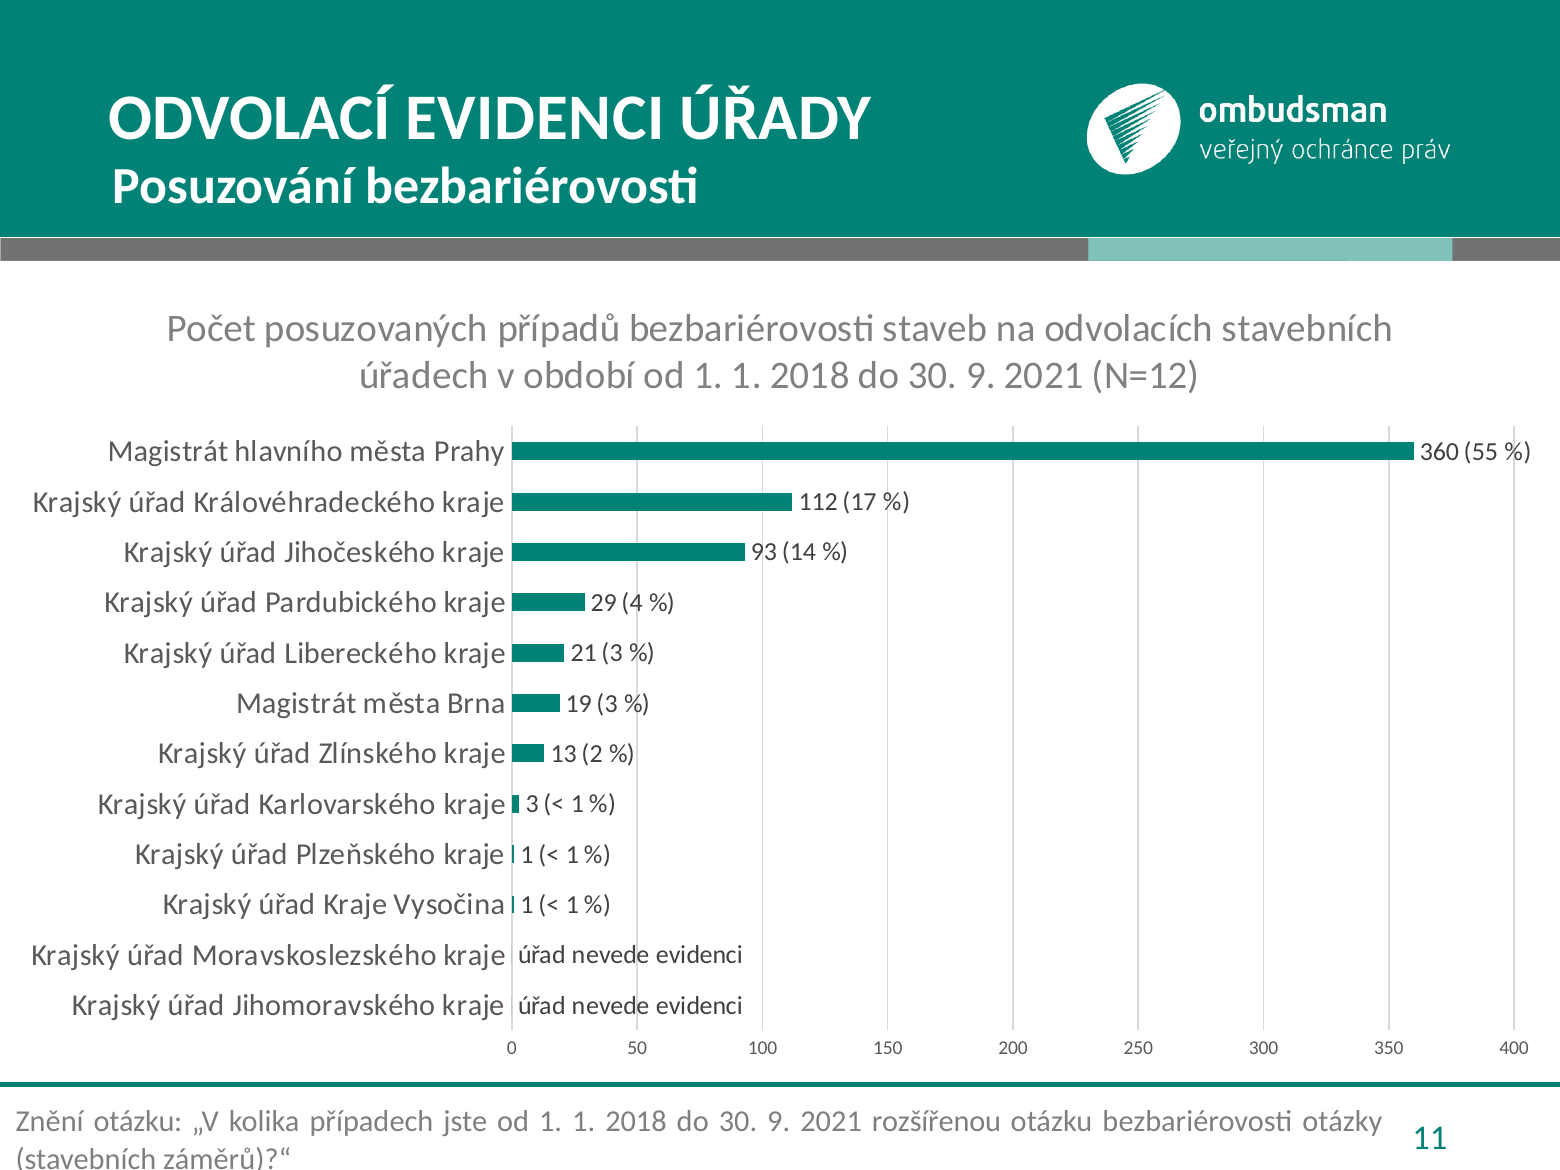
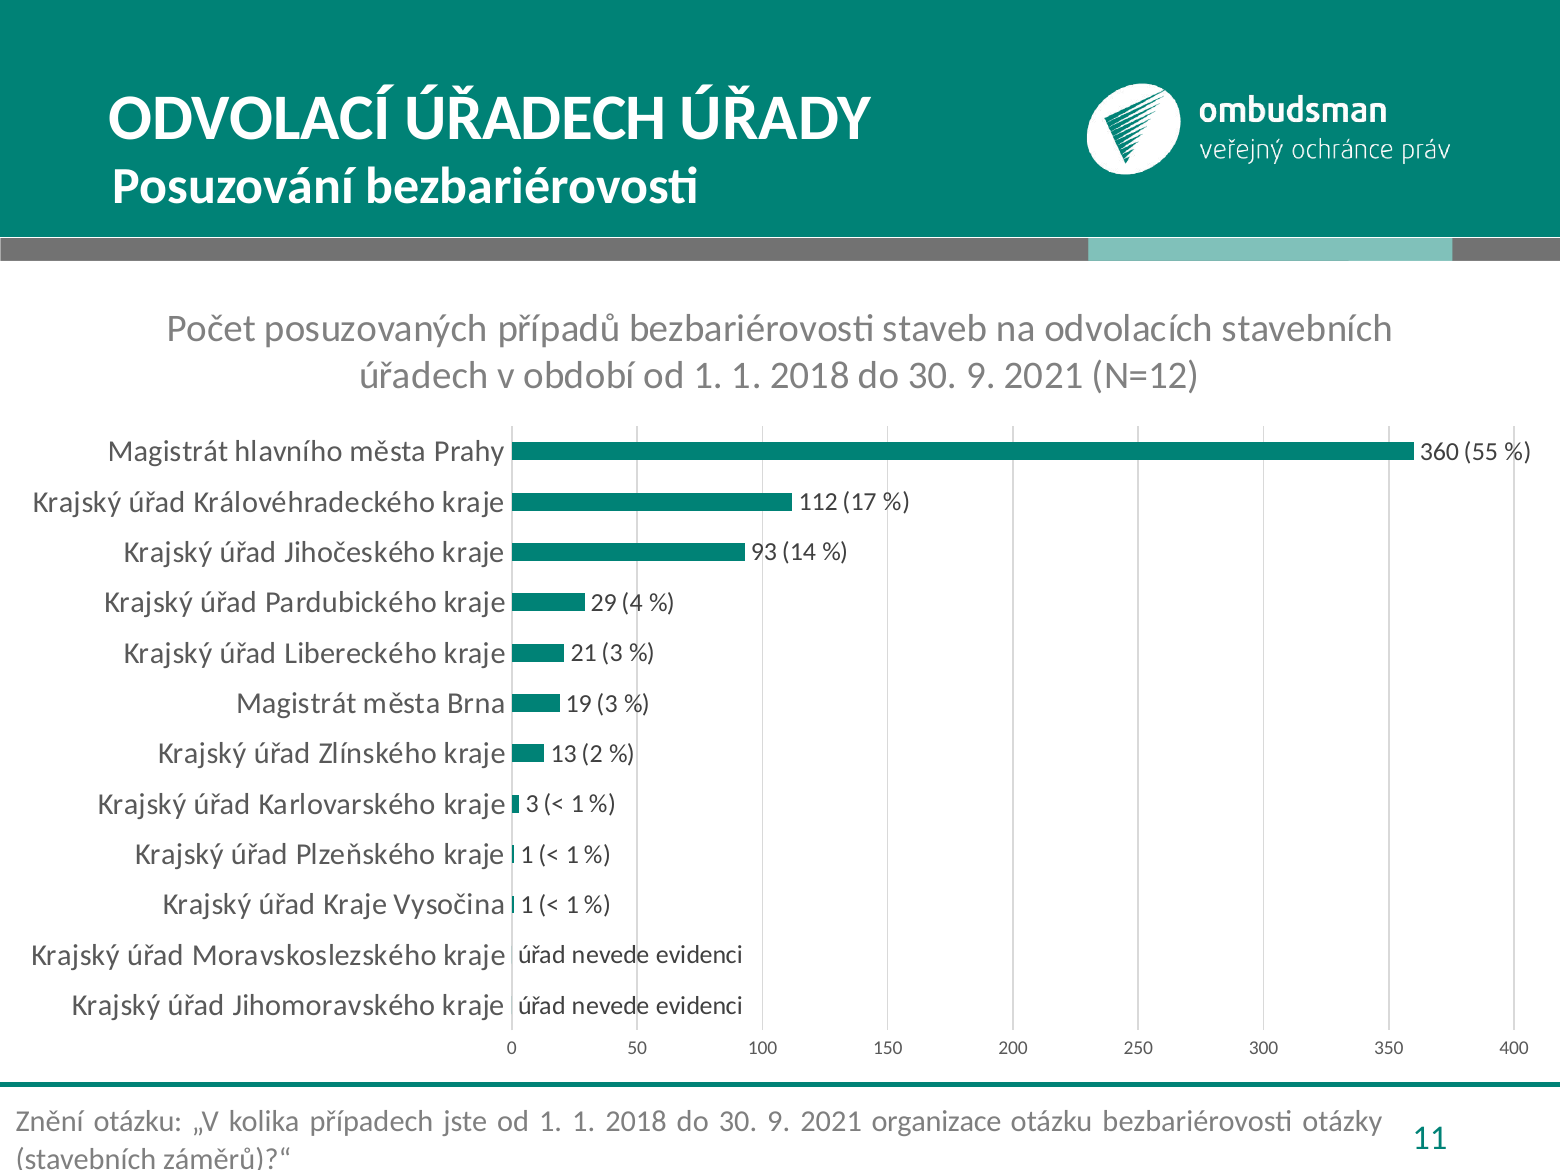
ODVOLACÍ EVIDENCI: EVIDENCI -> ÚŘADECH (536, 118)
rozšířenou: rozšířenou -> organizace (936, 1122)
